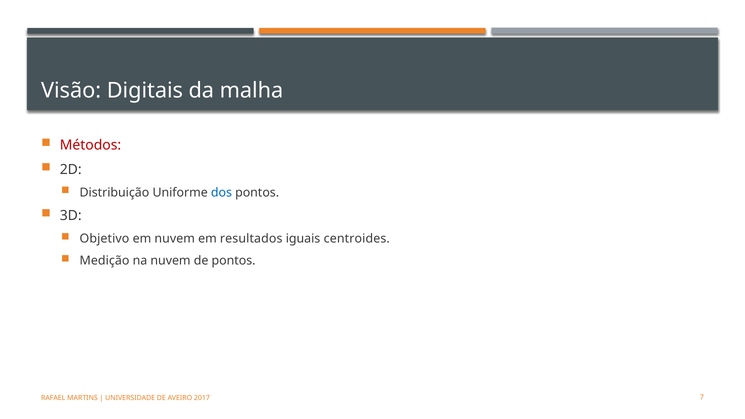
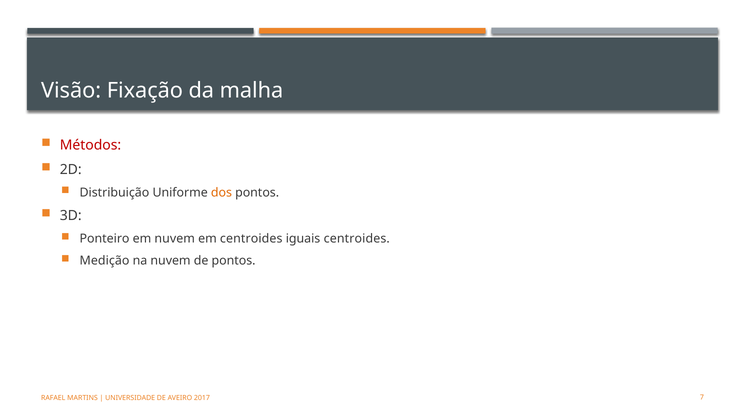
Digitais: Digitais -> Fixação (145, 90)
dos colour: blue -> orange (221, 192)
Objetivo: Objetivo -> Ponteiro (105, 239)
em resultados: resultados -> centroides (251, 239)
